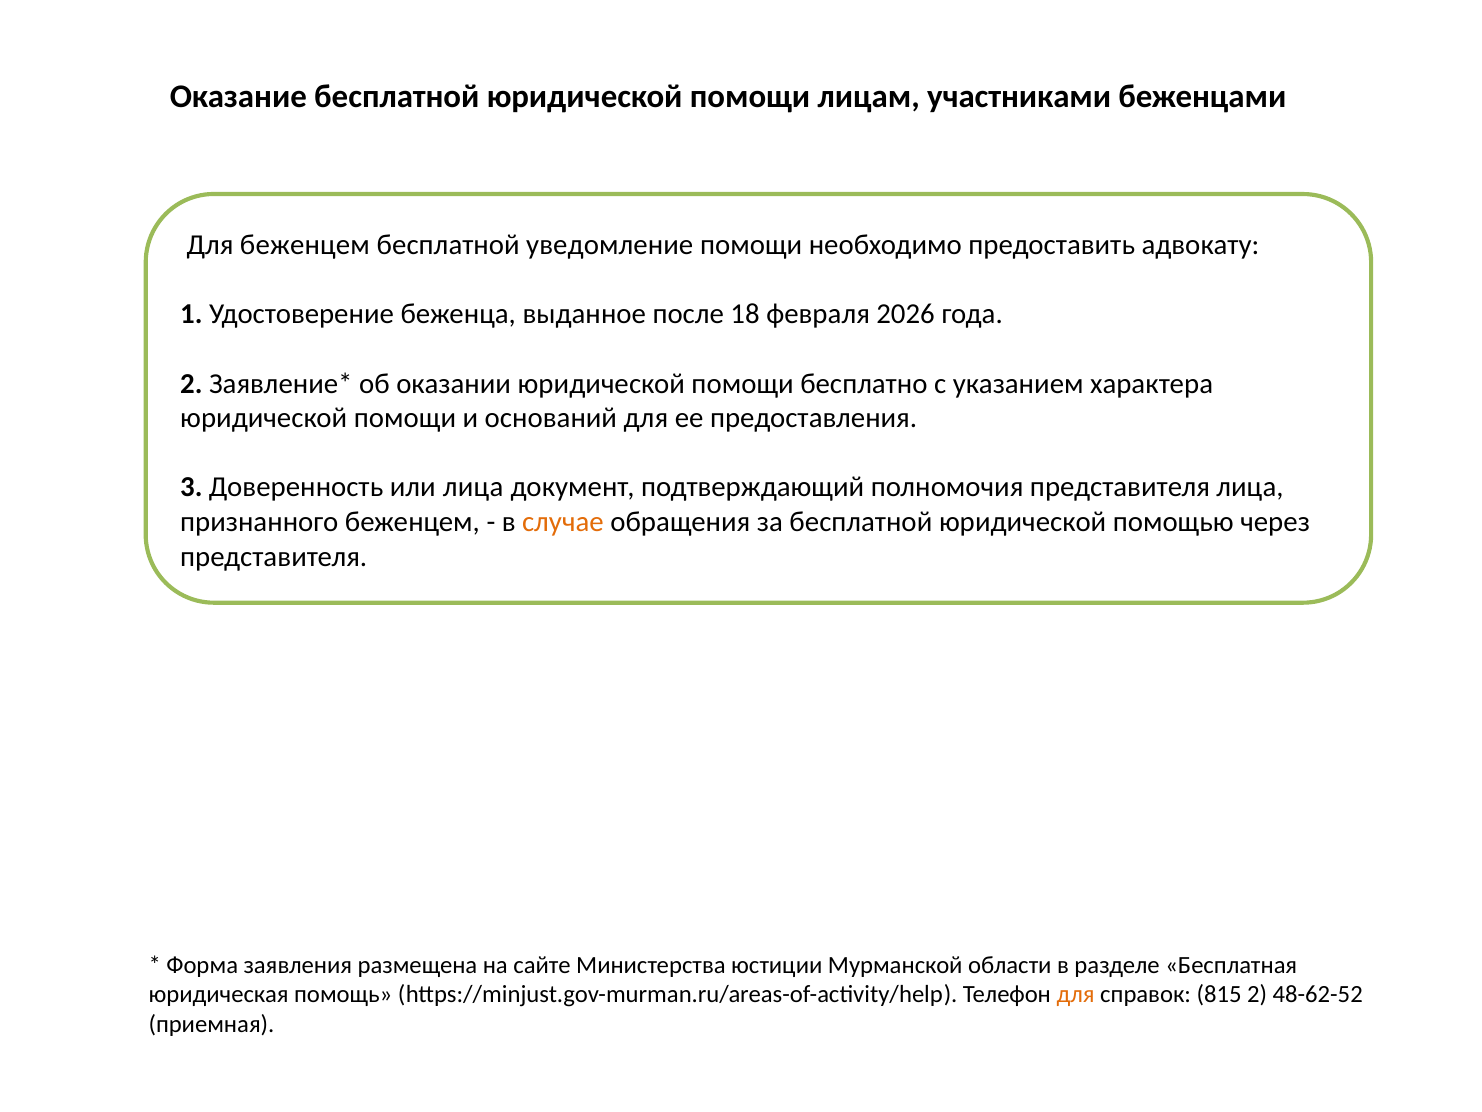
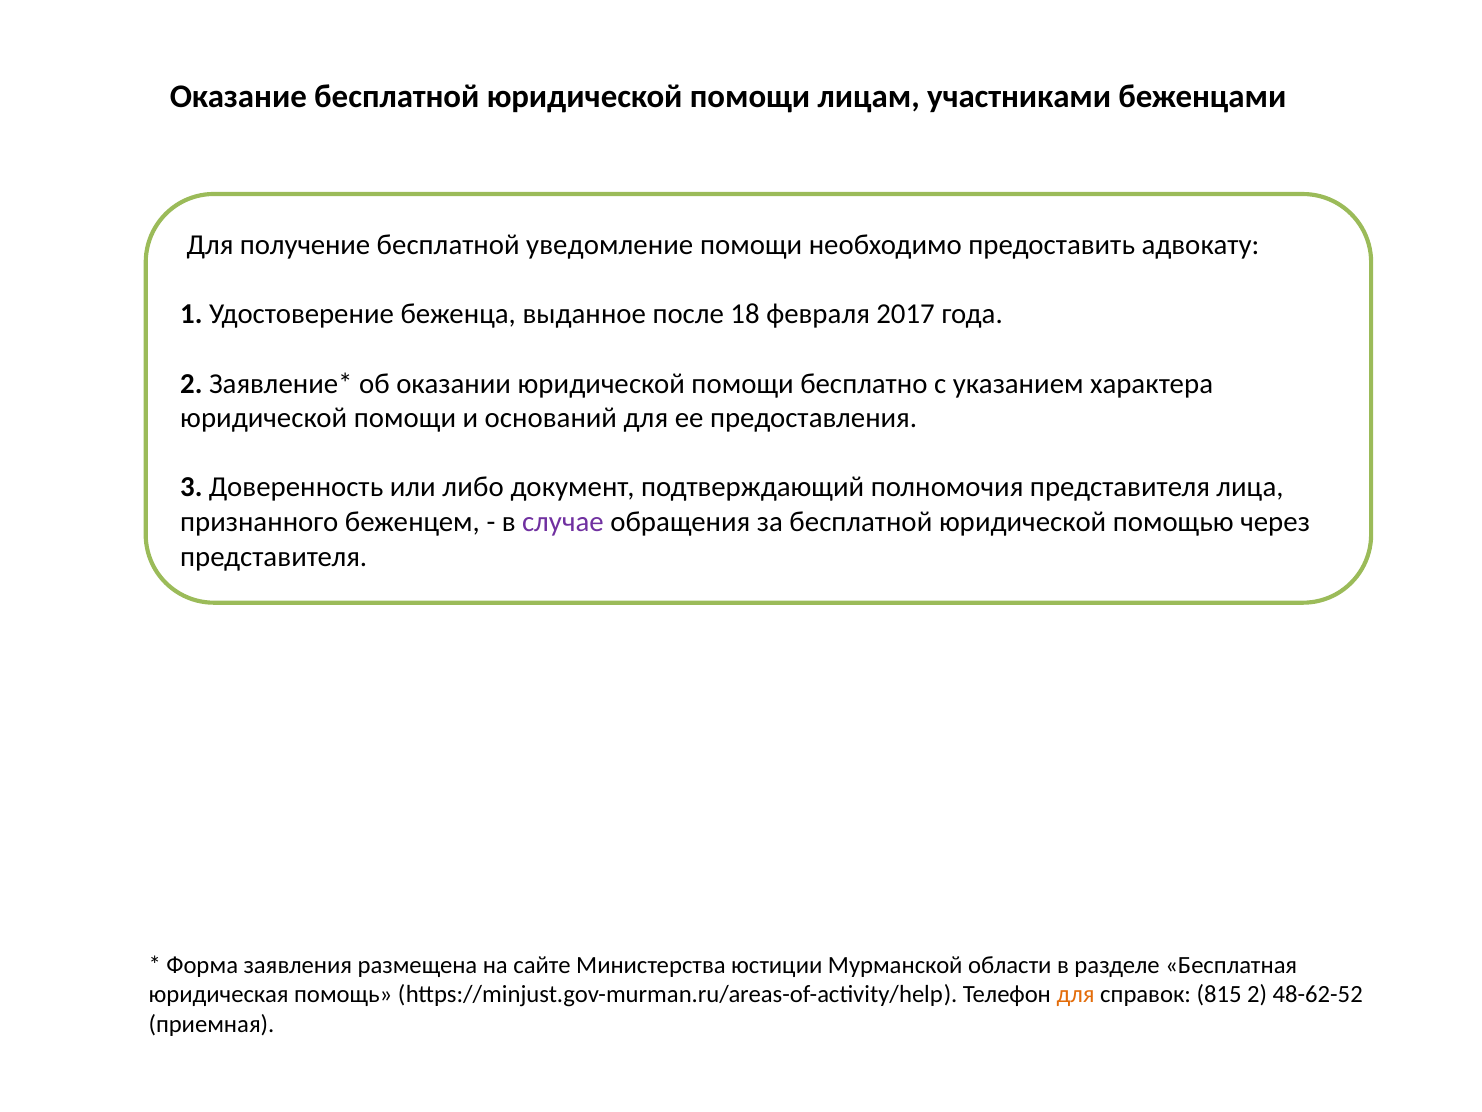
Для беженцем: беженцем -> получение (305, 245)
2026: 2026 -> 2017 (906, 314)
или лица: лица -> либо (473, 487)
случае colour: orange -> purple (563, 522)
